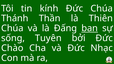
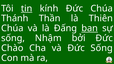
tin underline: none -> present (27, 8)
Tuyên: Tuyên -> Nhậm (48, 38)
Đức Nhạc: Nhạc -> Sống (102, 48)
